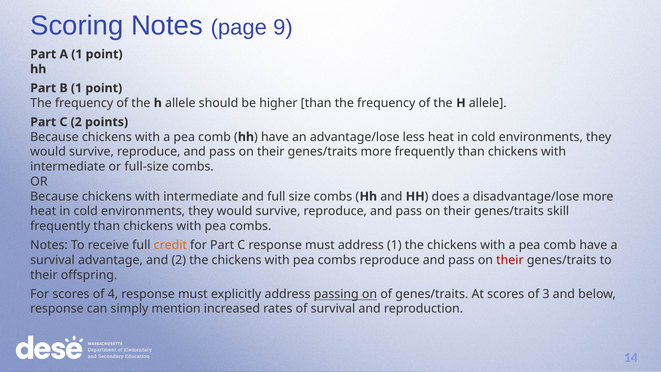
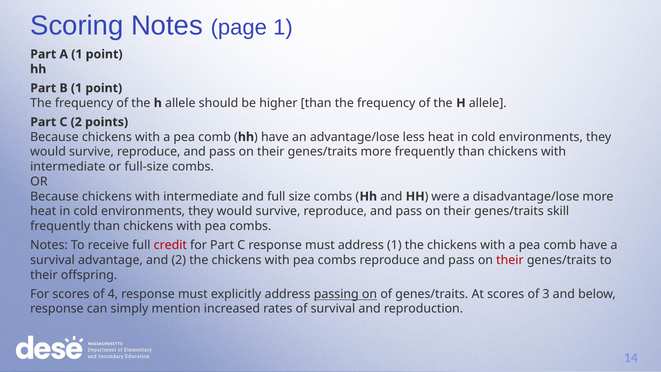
page 9: 9 -> 1 (283, 28)
does: does -> were (446, 196)
credit colour: orange -> red (170, 245)
